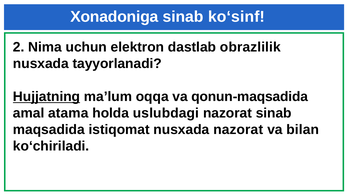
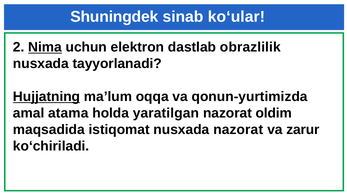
Xonadoniga: Xonadoniga -> Shuningdek (114, 17)
ko‘sinf: ko‘sinf -> ko‘ular (236, 17)
Nima underline: none -> present (45, 47)
qonun-maqsadida: qonun-maqsadida -> qonun-yurtimizda (250, 97)
uslubdagi: uslubdagi -> yaratilgan (166, 113)
nazorat sinab: sinab -> oldim (274, 113)
bilan: bilan -> zarur (303, 130)
